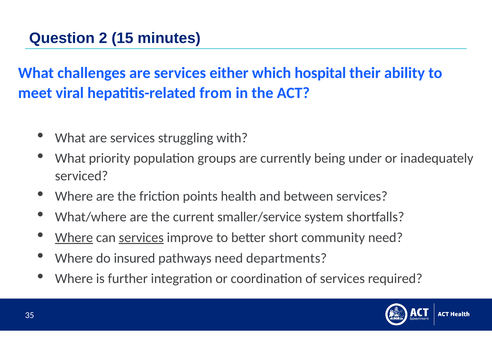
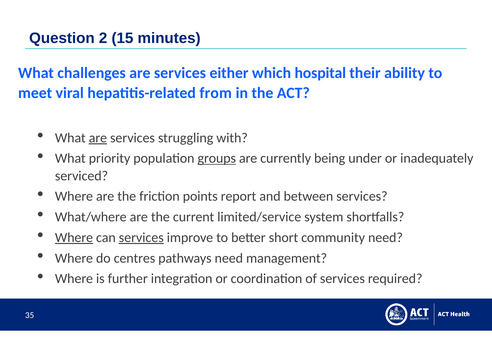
are underline: none -> present (98, 138)
groups underline: none -> present (217, 159)
health: health -> report (239, 197)
smaller/service: smaller/service -> limited/service (259, 217)
insured: insured -> centres (134, 259)
departments: departments -> management (287, 259)
